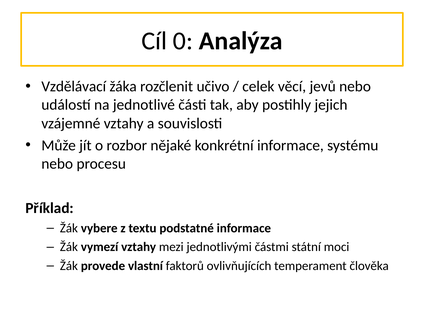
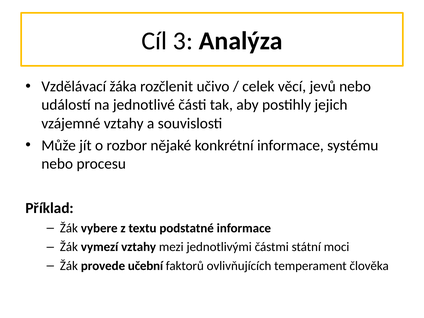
0: 0 -> 3 (183, 41)
vlastní: vlastní -> učební (146, 266)
